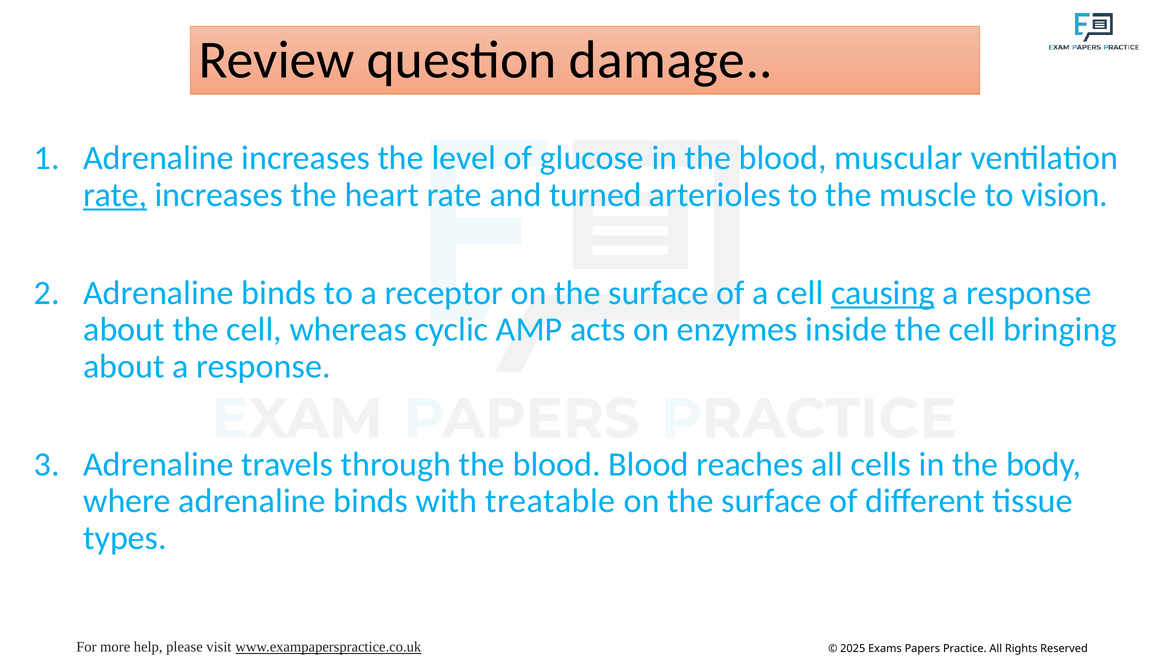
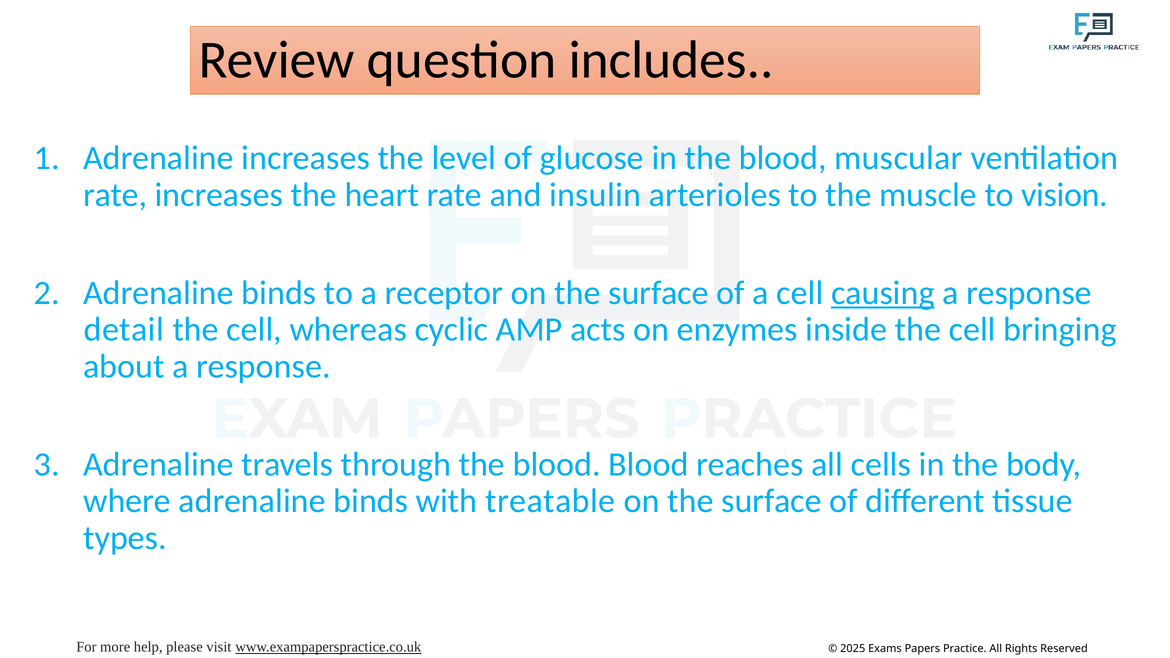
damage: damage -> includes (671, 60)
rate underline: present -> none (115, 195)
turned: turned -> insulin (595, 195)
about: about -> detail (124, 330)
